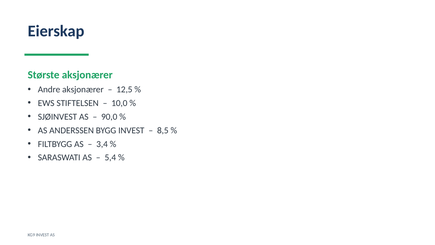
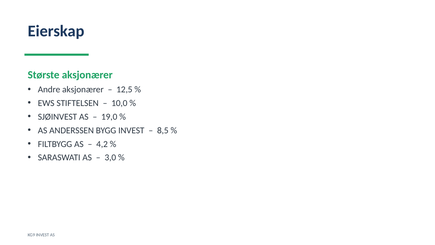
90,0: 90,0 -> 19,0 (109, 117)
3,4: 3,4 -> 4,2 (102, 144)
5,4: 5,4 -> 3,0 (110, 157)
